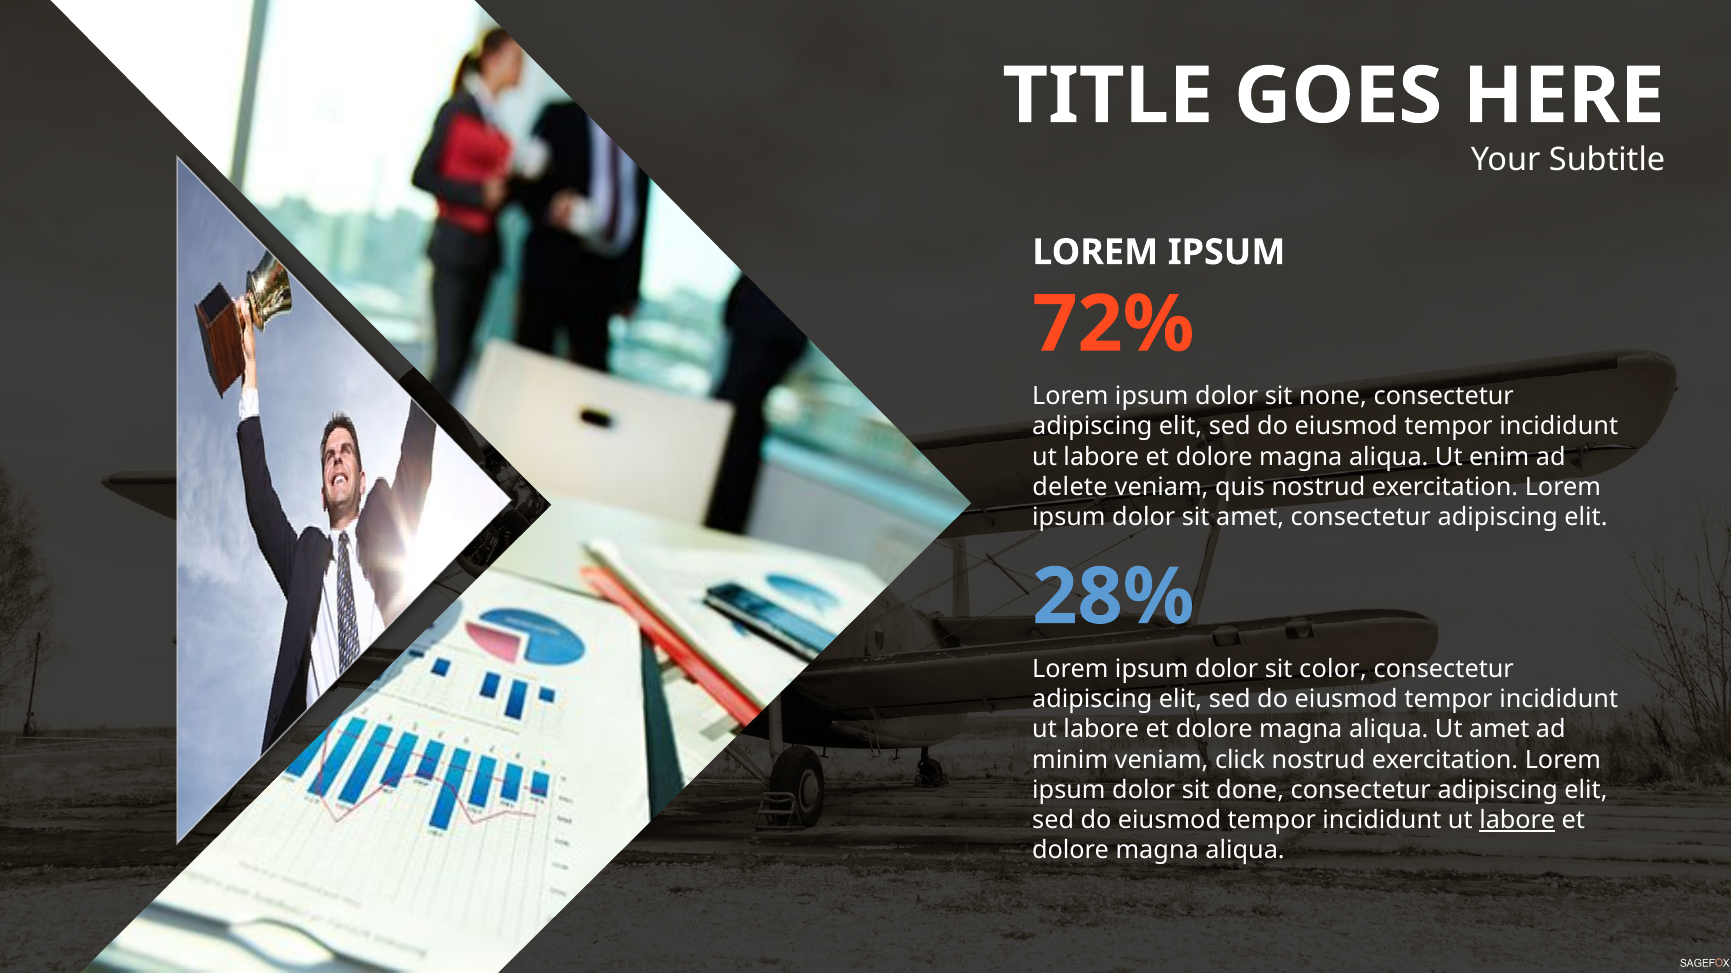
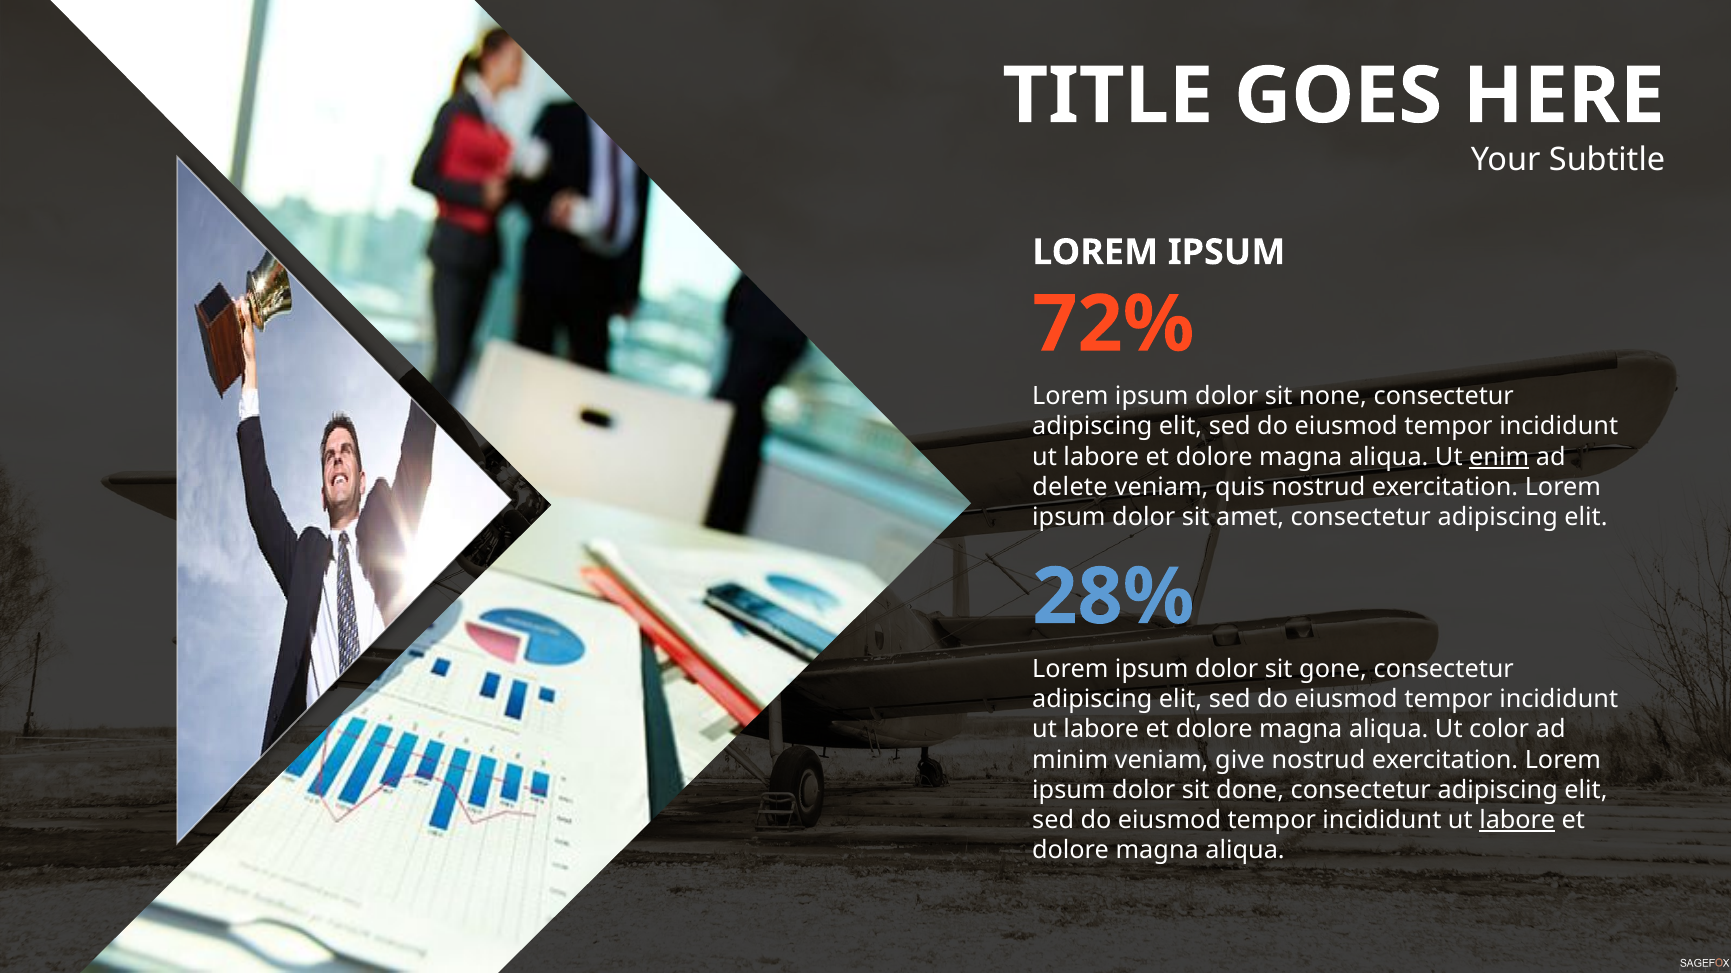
enim underline: none -> present (1499, 457)
color: color -> gone (1333, 669)
Ut amet: amet -> color (1499, 730)
click: click -> give (1240, 760)
